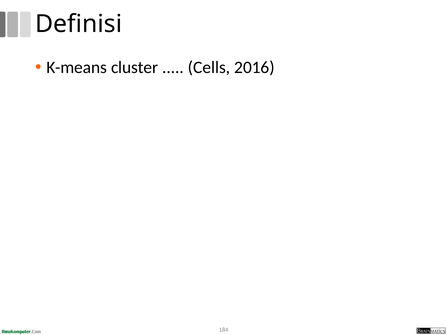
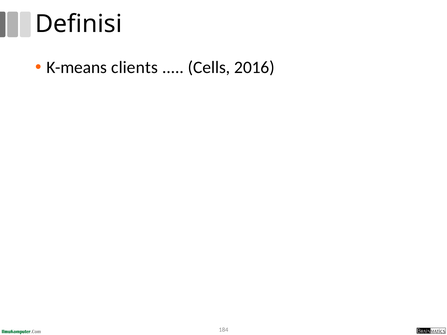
cluster: cluster -> clients (135, 67)
